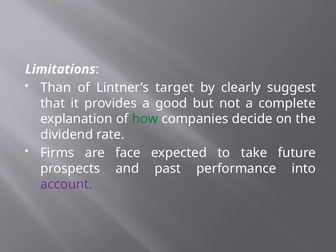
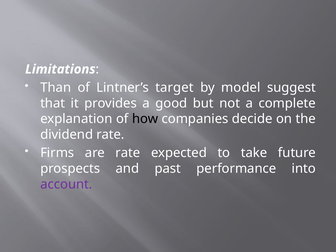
clearly: clearly -> model (241, 88)
how colour: green -> black (145, 119)
are face: face -> rate (128, 153)
